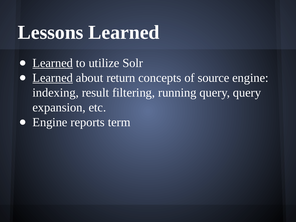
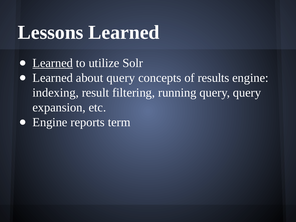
Learned underline: present -> none (53, 78)
about return: return -> query (121, 78)
source: source -> results (214, 78)
